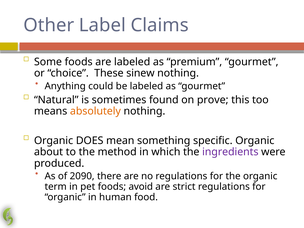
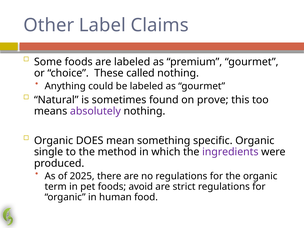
sinew: sinew -> called (140, 73)
absolutely colour: orange -> purple (95, 111)
about: about -> single (49, 152)
2090: 2090 -> 2025 (82, 176)
